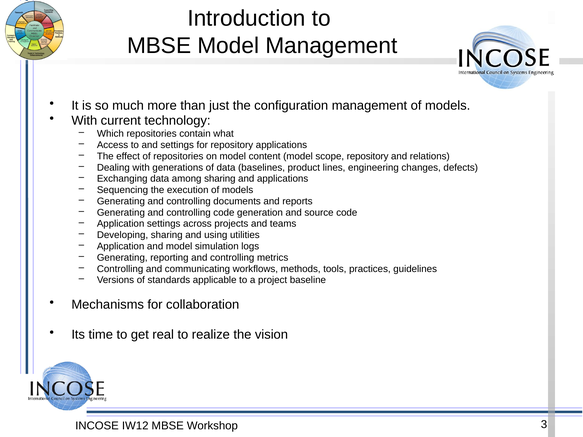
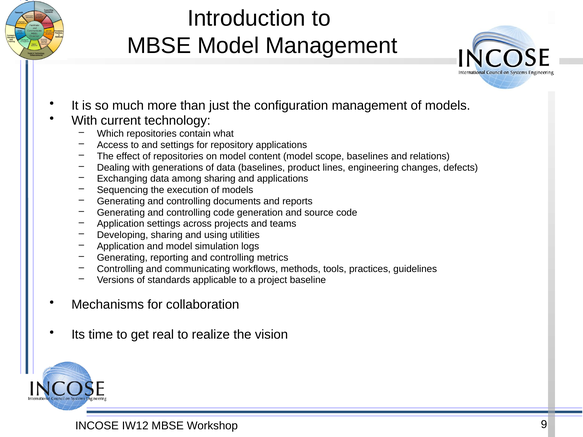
scope repository: repository -> baselines (368, 156)
3: 3 -> 9 (544, 425)
